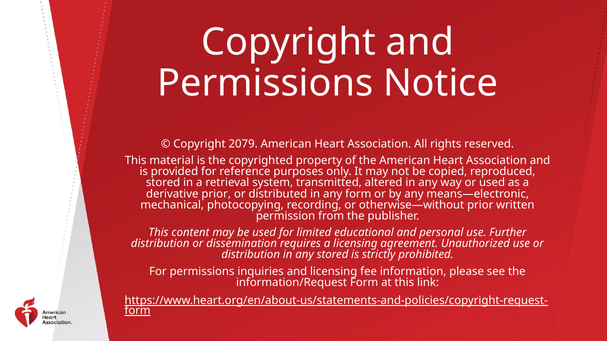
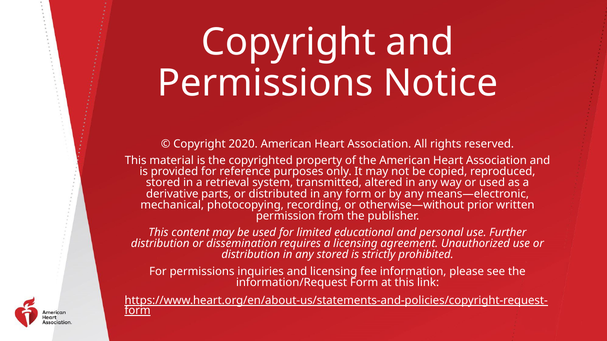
2079: 2079 -> 2020 (243, 144)
derivative prior: prior -> parts (216, 194)
